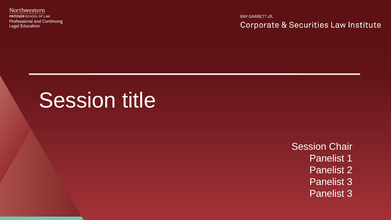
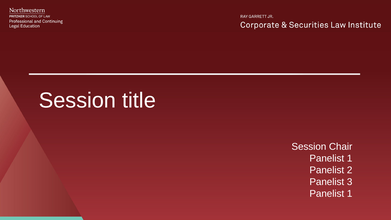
3: 3 -> 1 (350, 194)
